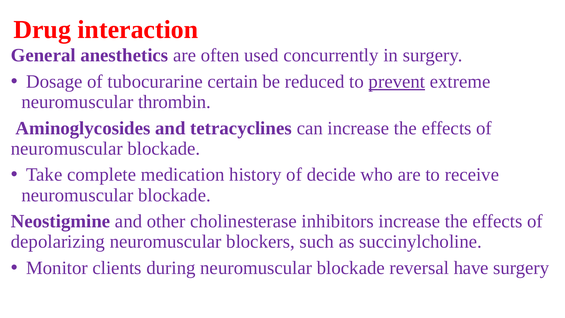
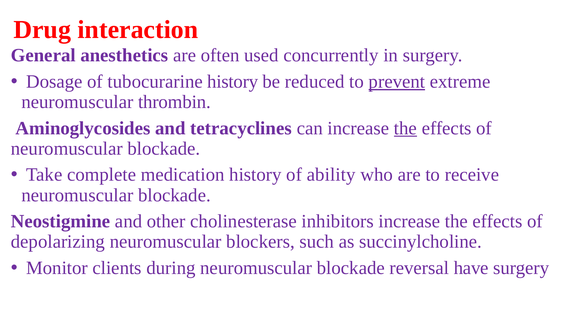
tubocurarine certain: certain -> history (233, 81)
the underline: none -> present (405, 128)
decide: decide -> ability (331, 175)
